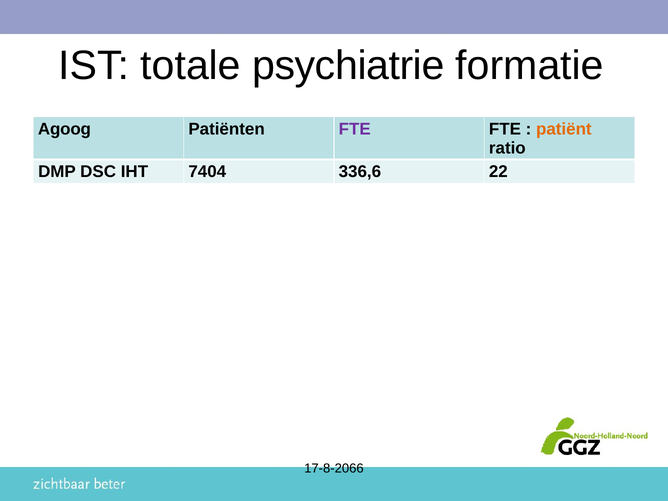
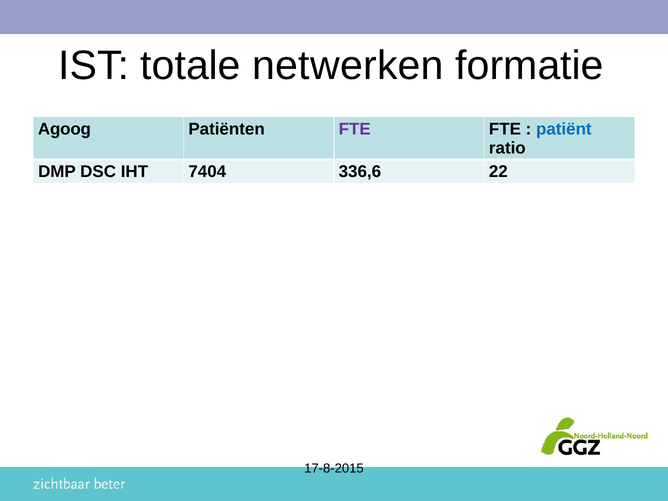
psychiatrie: psychiatrie -> netwerken (348, 66)
patiënt colour: orange -> blue (564, 129)
17-8-2066: 17-8-2066 -> 17-8-2015 (334, 468)
